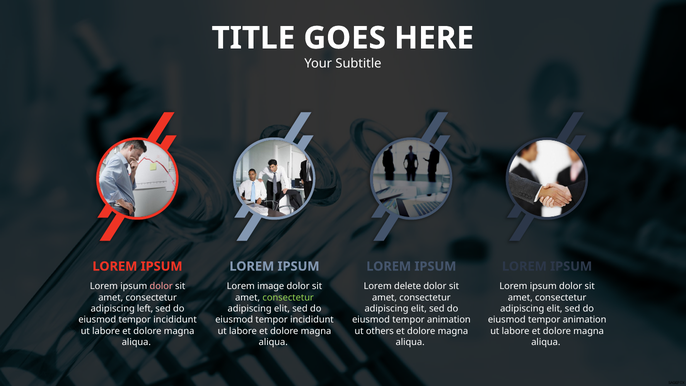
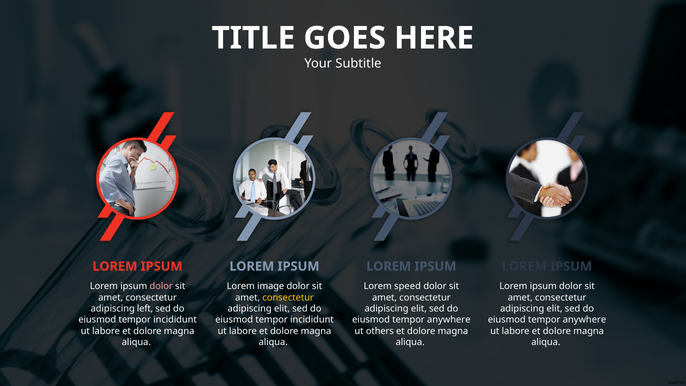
delete: delete -> speed (408, 286)
consectetur colour: light green -> yellow (288, 297)
animation: animation -> anywhere (449, 320)
animation: animation -> anywhere (584, 320)
